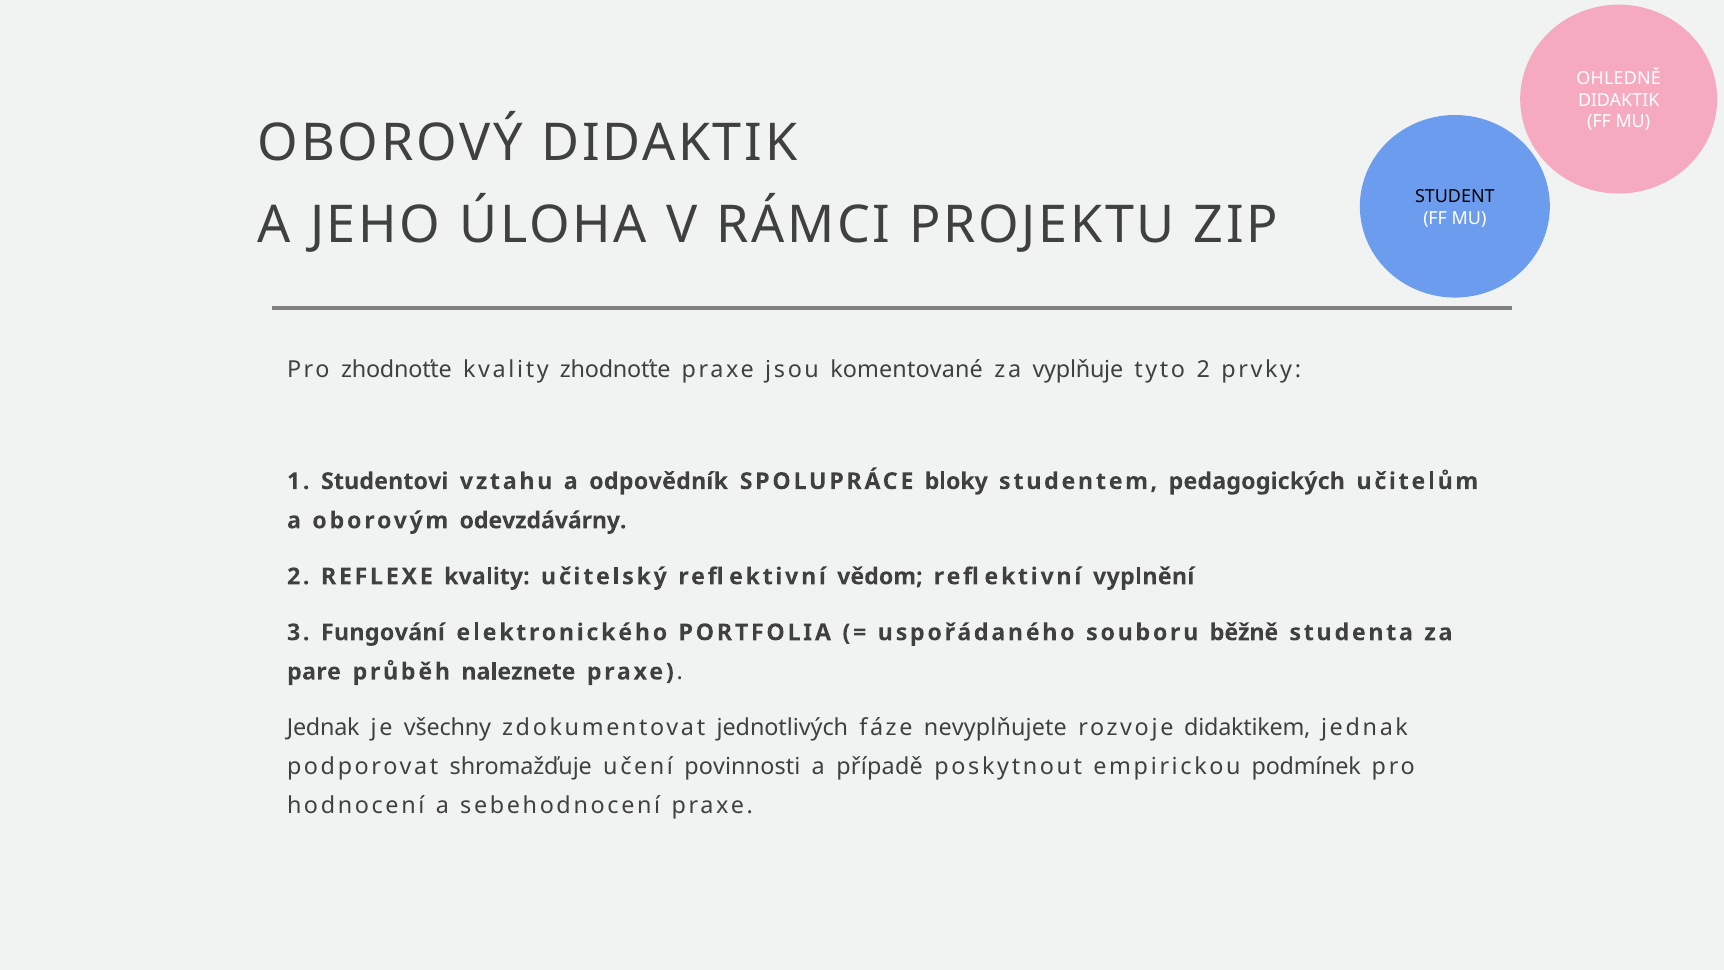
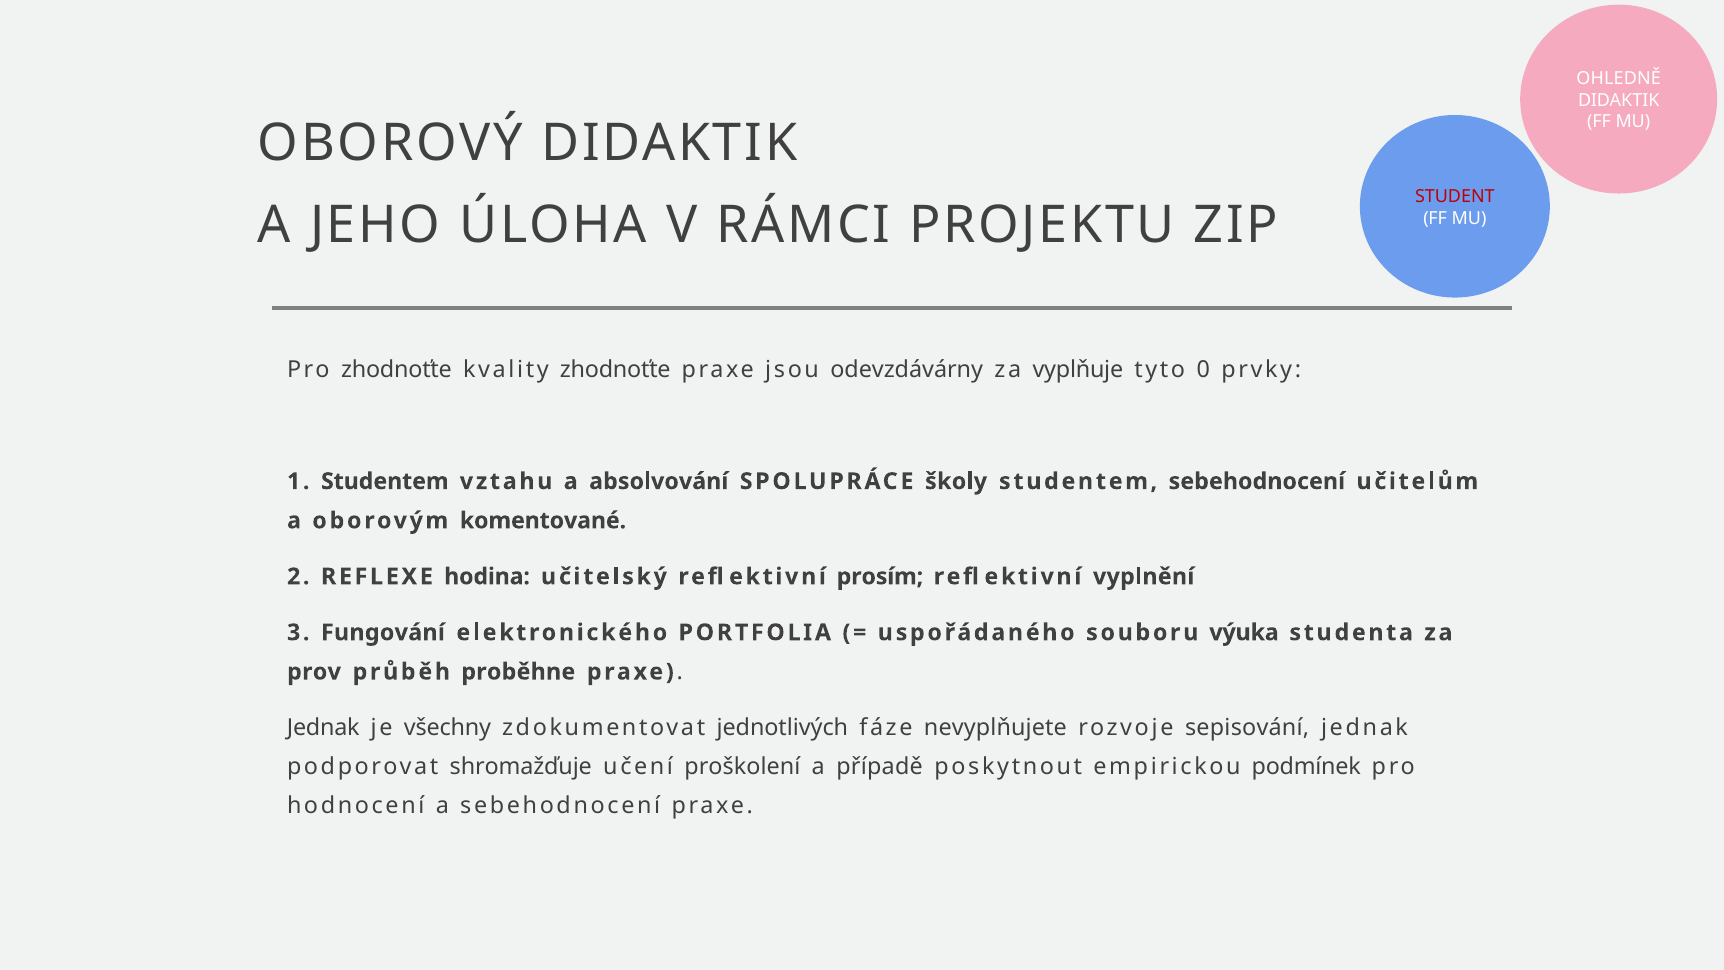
STUDENT colour: black -> red (1455, 197)
komentované: komentované -> odevzdávárny (907, 369)
tyto 2: 2 -> 0 (1203, 369)
1 Studentovi: Studentovi -> Studentem (385, 481)
odpovědník: odpovědník -> absolvování (659, 481)
bloky: bloky -> školy (956, 481)
studentem pedagogických: pedagogických -> sebehodnocení (1257, 481)
odevzdávárny: odevzdávárny -> komentované (543, 520)
REFLEXE kvality: kvality -> hodina (487, 576)
vědom: vědom -> prosím (880, 576)
běžně: běžně -> výuka (1244, 632)
pare: pare -> prov (314, 672)
naleznete: naleznete -> proběhne (518, 672)
didaktikem: didaktikem -> sepisování (1247, 728)
povinnosti: povinnosti -> proškolení (742, 767)
